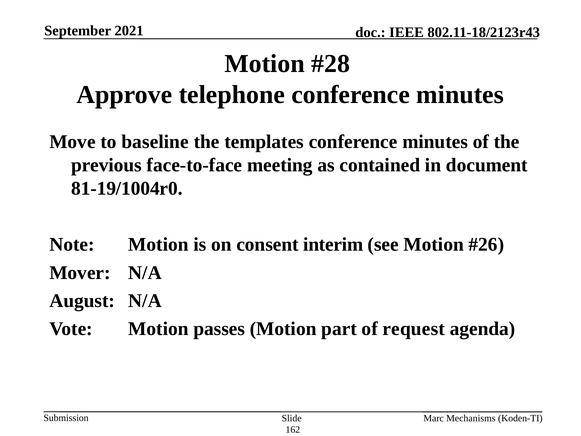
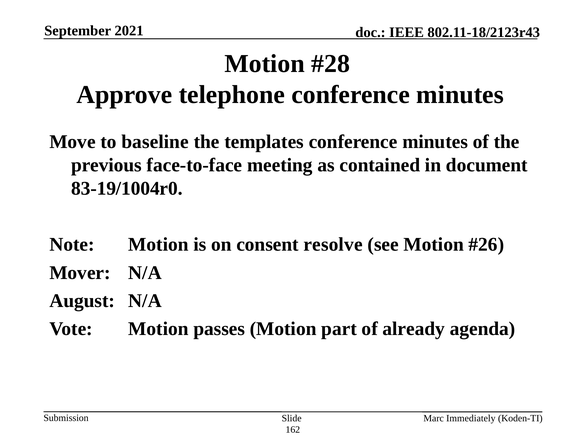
81-19/1004r0: 81-19/1004r0 -> 83-19/1004r0 (127, 188)
interim: interim -> resolve (333, 244)
request: request -> already (414, 329)
Mechanisms: Mechanisms -> Immediately (471, 418)
